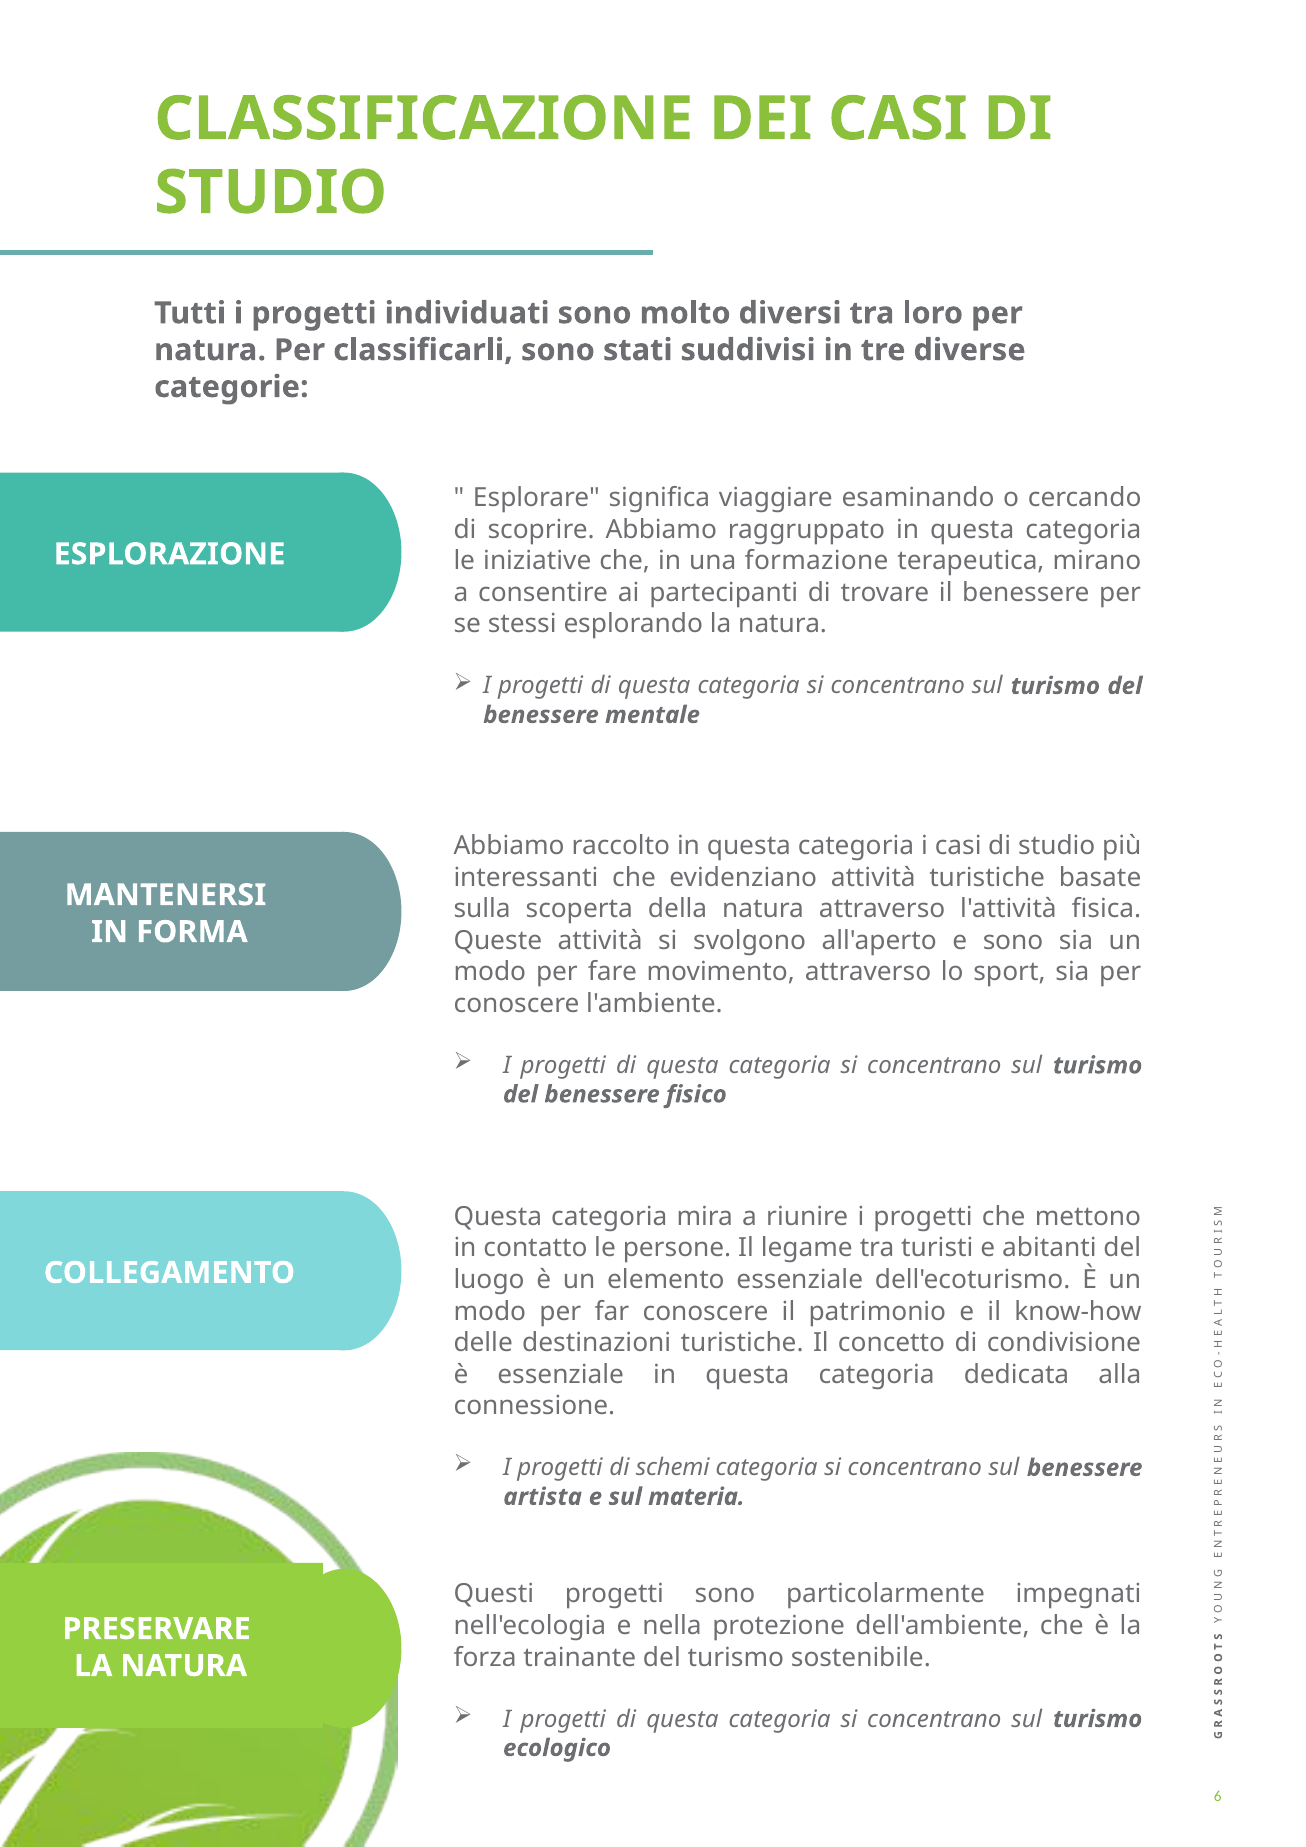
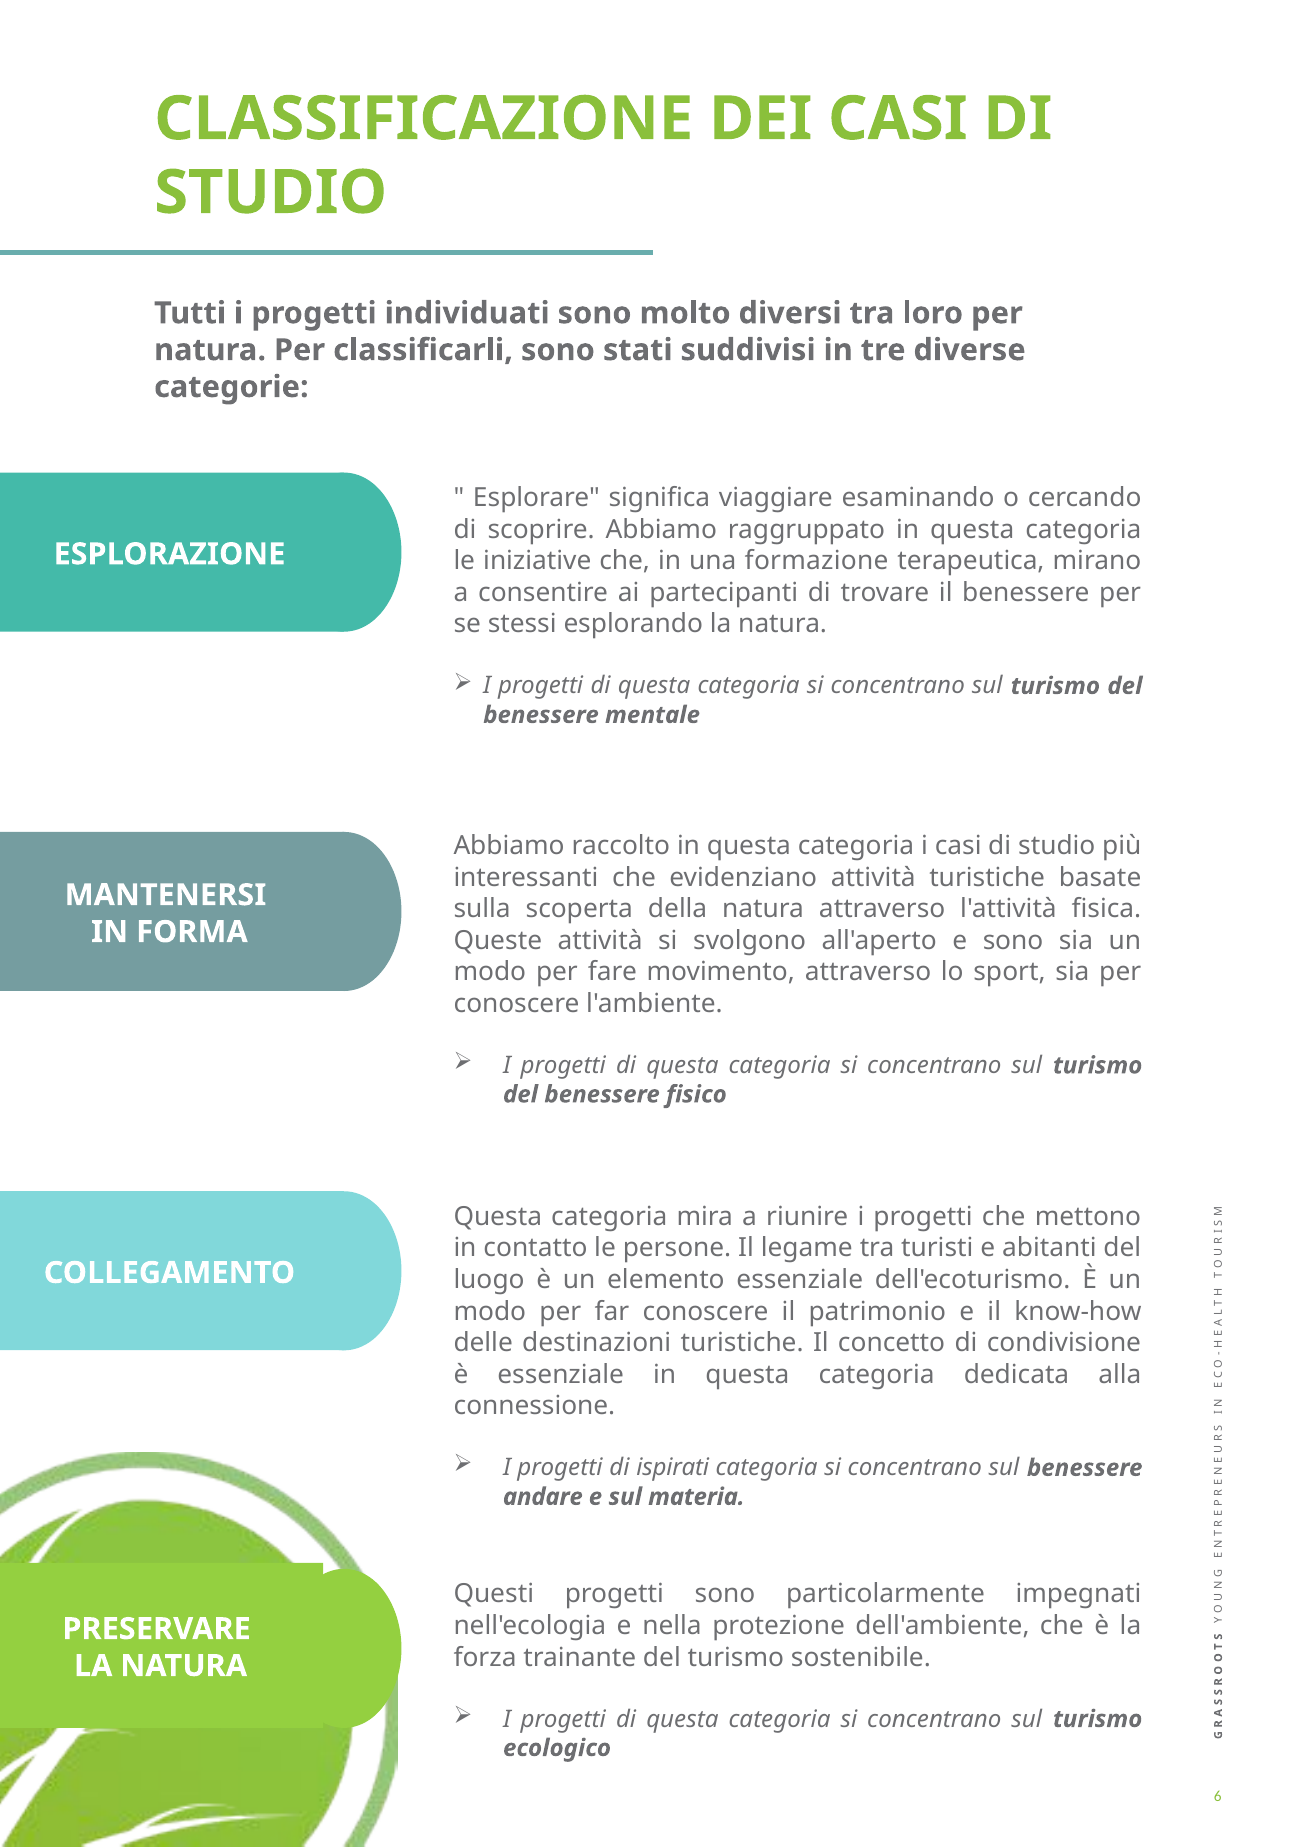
schemi: schemi -> ispirati (673, 1468)
artista: artista -> andare (543, 1497)
